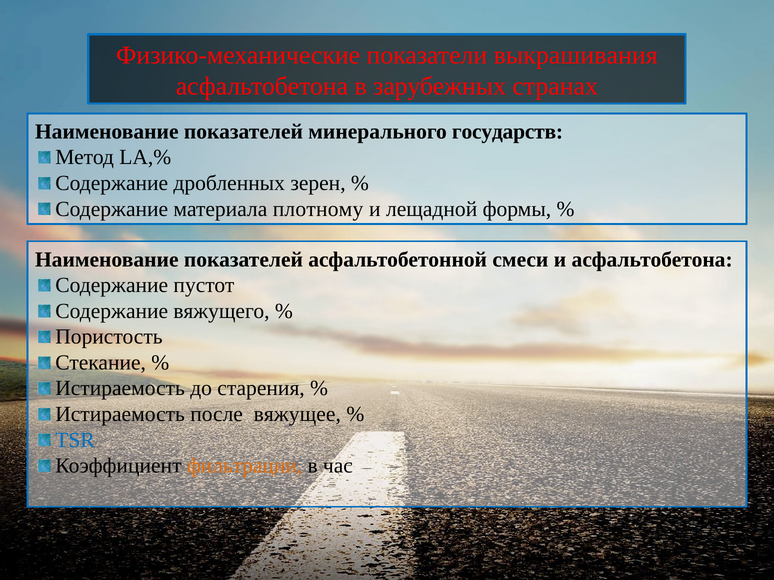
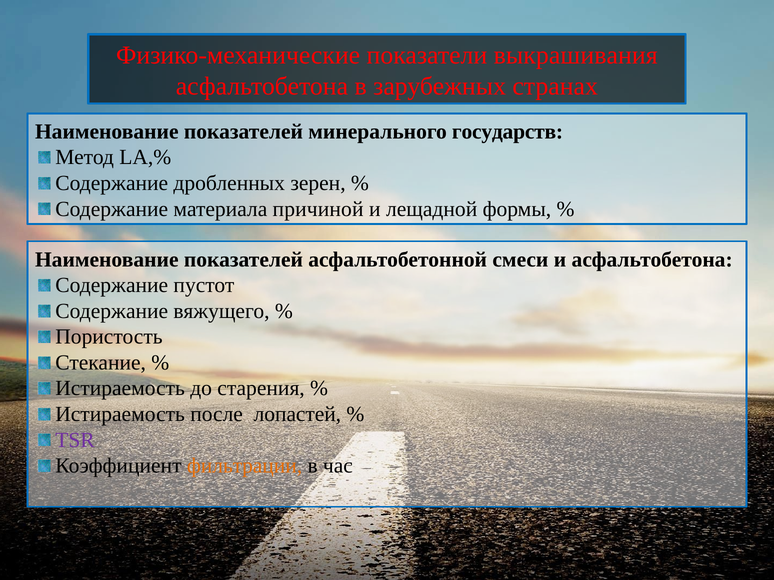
плотному: плотному -> причиной (318, 209)
вяжущее: вяжущее -> лопастей (297, 415)
TSR colour: blue -> purple (75, 440)
